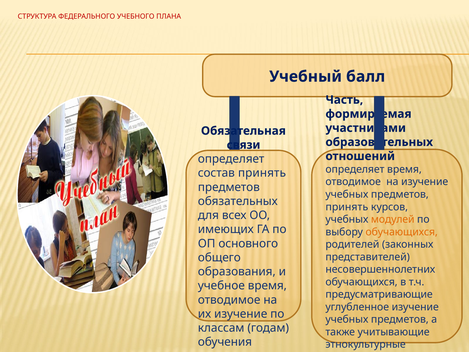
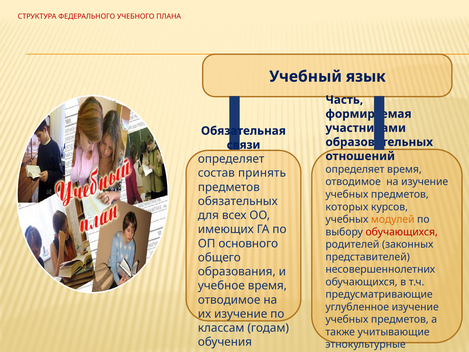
балл: балл -> язык (366, 76)
принять: принять -> которых (347, 207)
обучающихся colour: orange -> red (402, 232)
